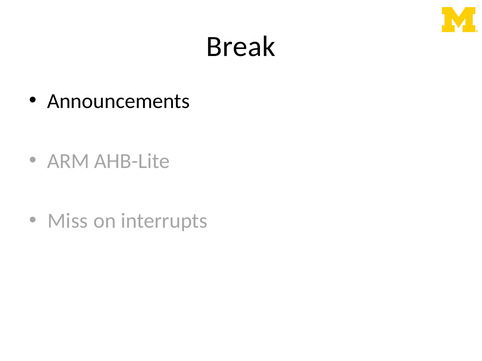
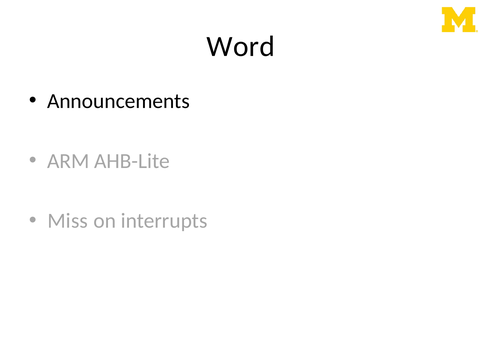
Break: Break -> Word (241, 47)
